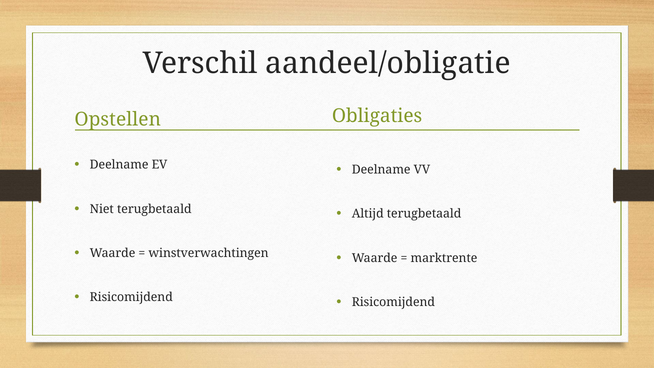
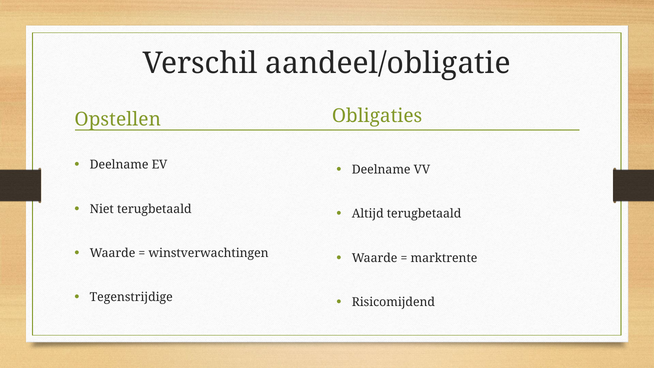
Risicomijdend: Risicomijdend -> Tegenstrijdige (131, 297)
